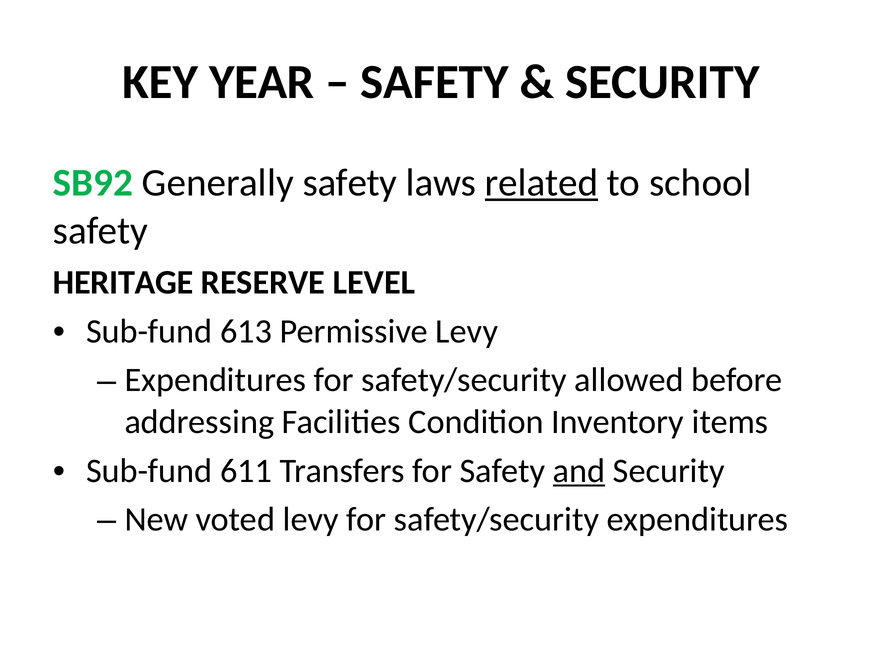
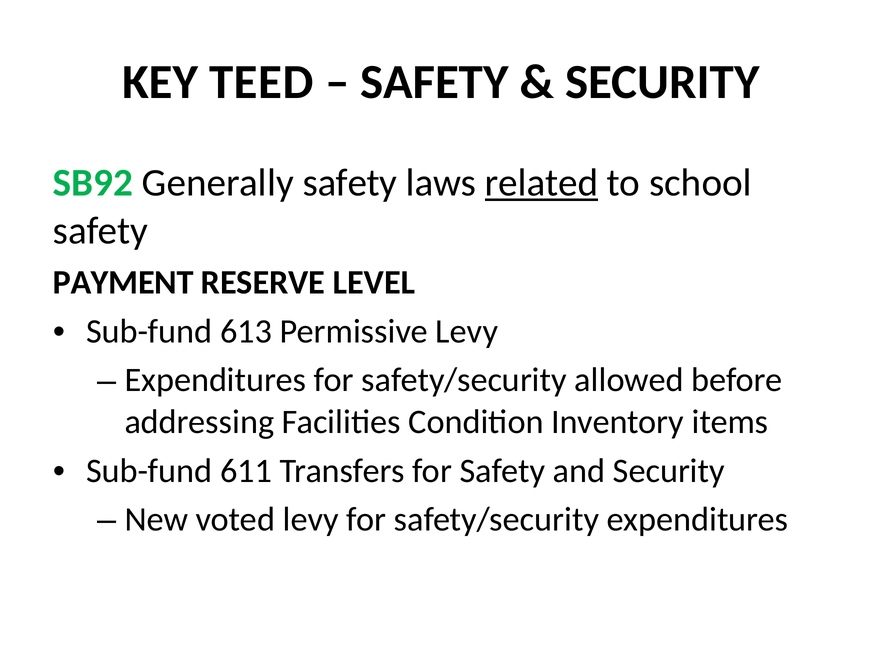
YEAR: YEAR -> TEED (261, 82)
HERITAGE: HERITAGE -> PAYMENT (123, 283)
and underline: present -> none (579, 471)
